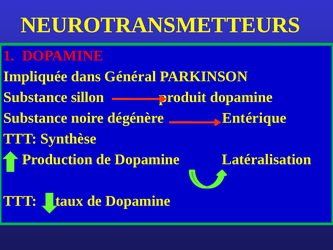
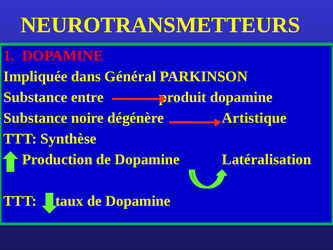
sillon: sillon -> entre (87, 97)
Entérique: Entérique -> Artistique (254, 118)
